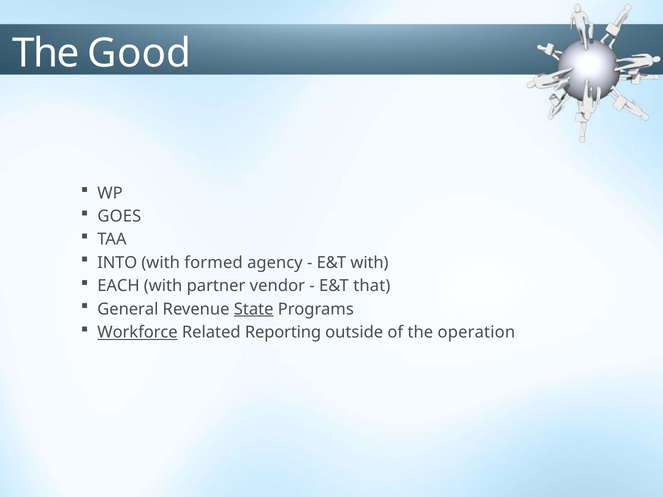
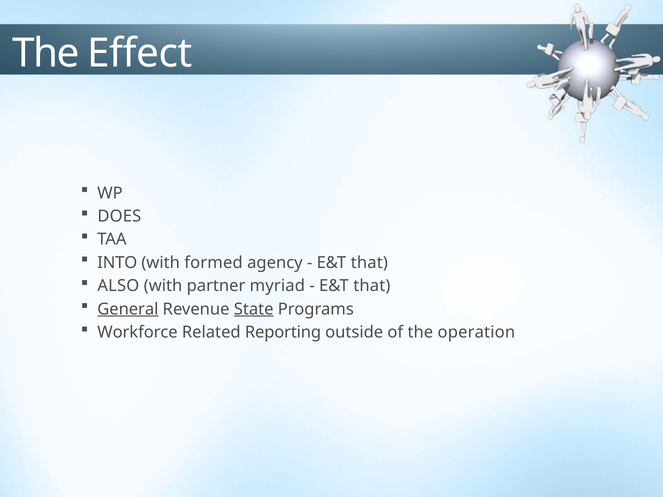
Good: Good -> Effect (140, 53)
GOES: GOES -> DOES (119, 216)
with: with -> that (369, 263)
EACH: EACH -> ALSO (118, 286)
vendor: vendor -> myriad (277, 286)
General underline: none -> present (128, 309)
Workforce underline: present -> none (138, 332)
